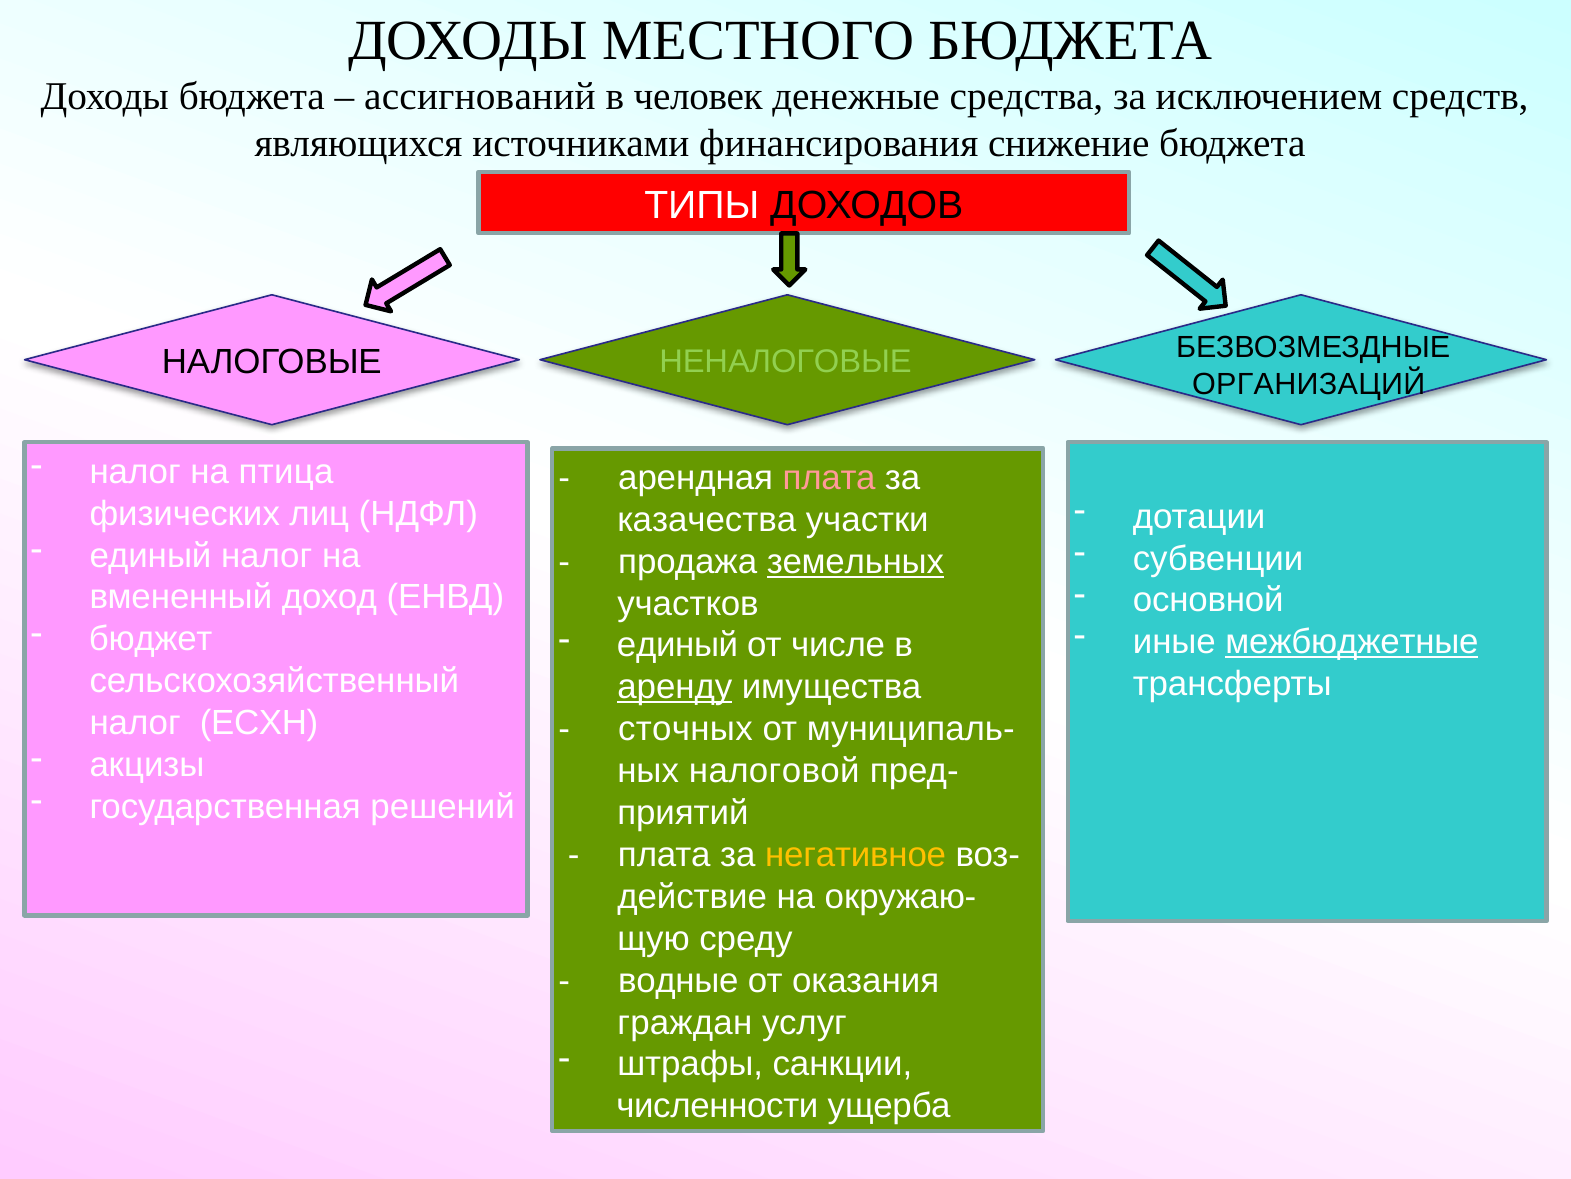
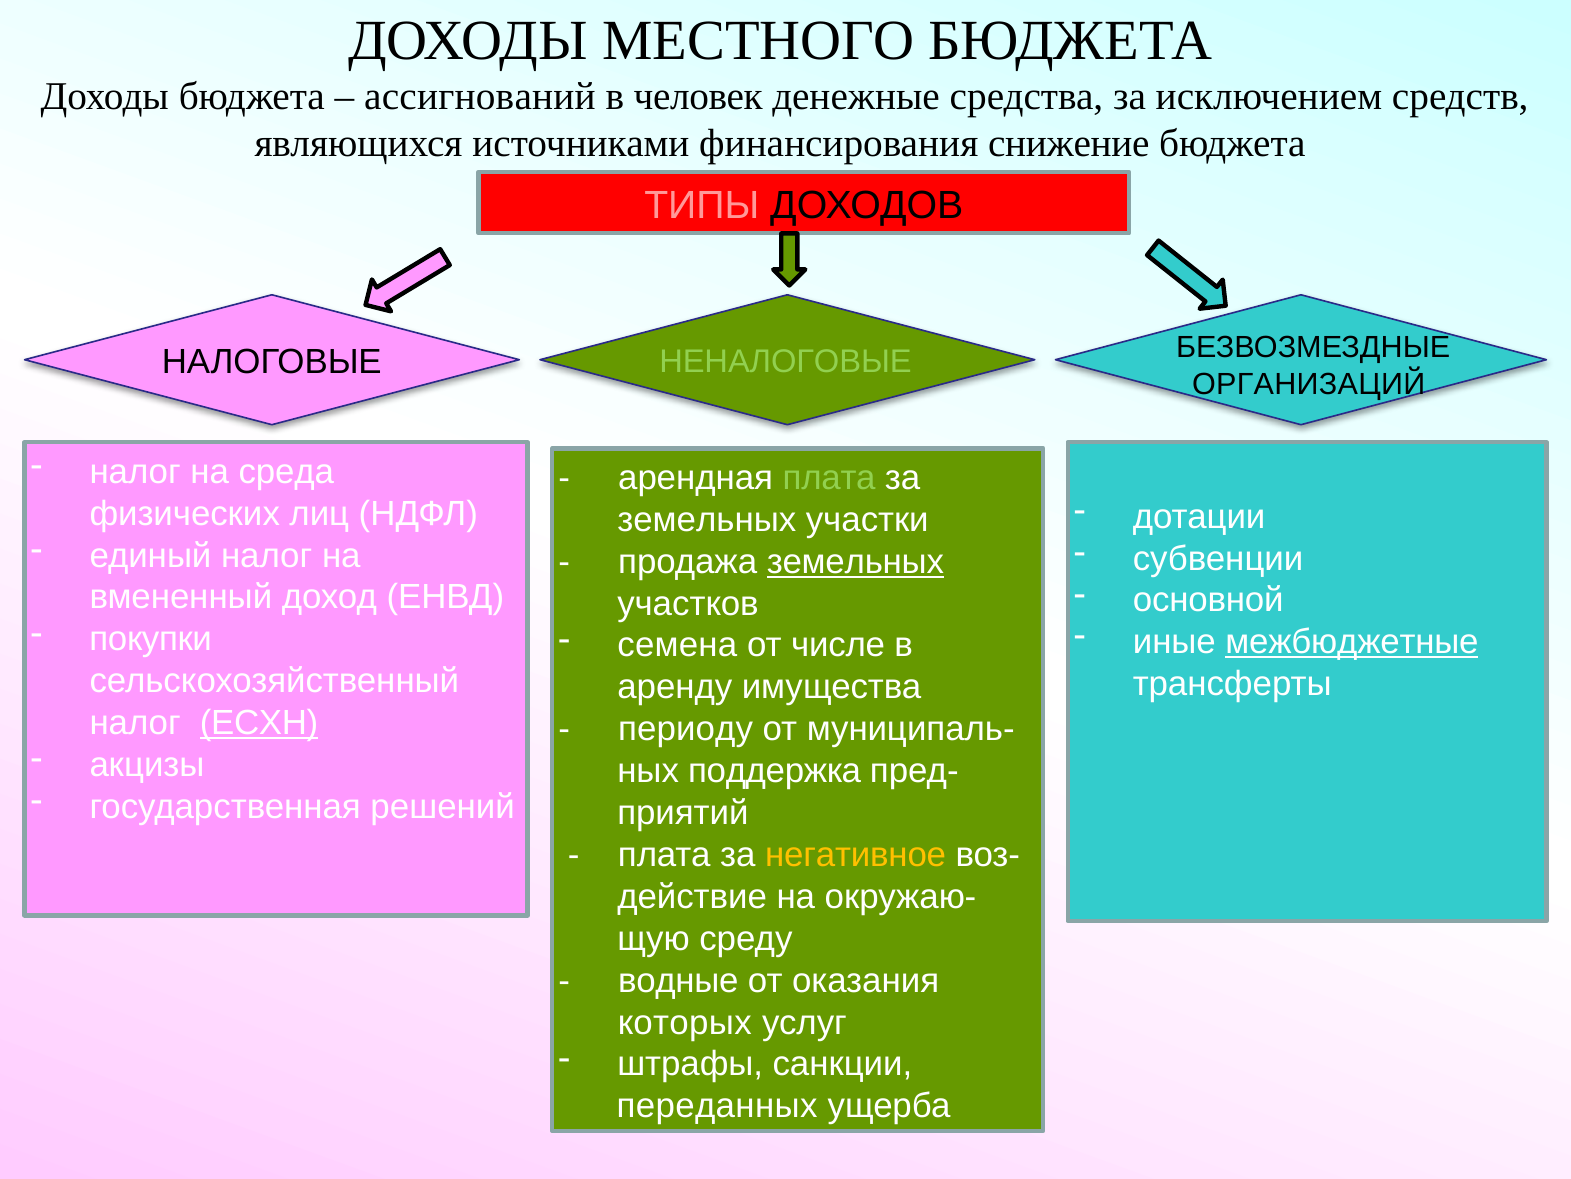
ТИПЫ colour: white -> pink (702, 205)
птица: птица -> среда (286, 471)
плата colour: pink -> light green (829, 478)
казачества: казачества -> земельных (707, 519)
бюджет: бюджет -> покупки (151, 639)
единый: единый -> семена (677, 645)
аренду underline: present -> none (675, 687)
ЕСХН underline: none -> present (259, 723)
сточных: сточных -> периоду (686, 729)
налоговой: налоговой -> поддержка (775, 771)
граждан: граждан -> которых (685, 1022)
численности: численности -> переданных (717, 1106)
